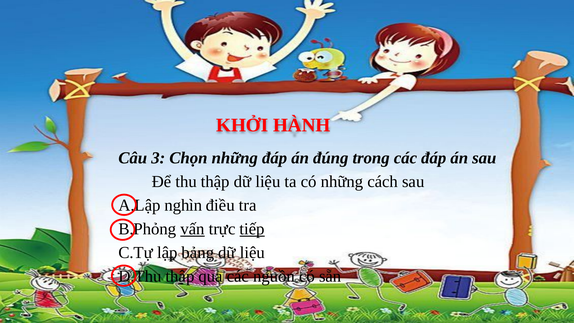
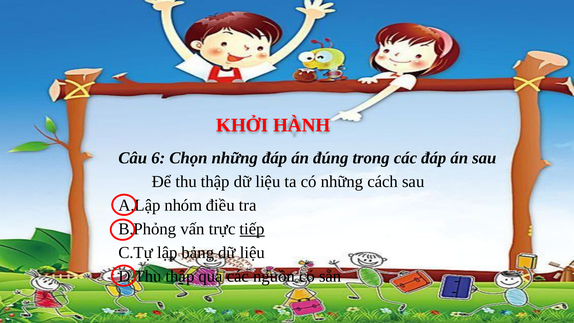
3: 3 -> 6 (158, 158)
nghìn: nghìn -> nhóm (183, 205)
vấn underline: present -> none (193, 229)
